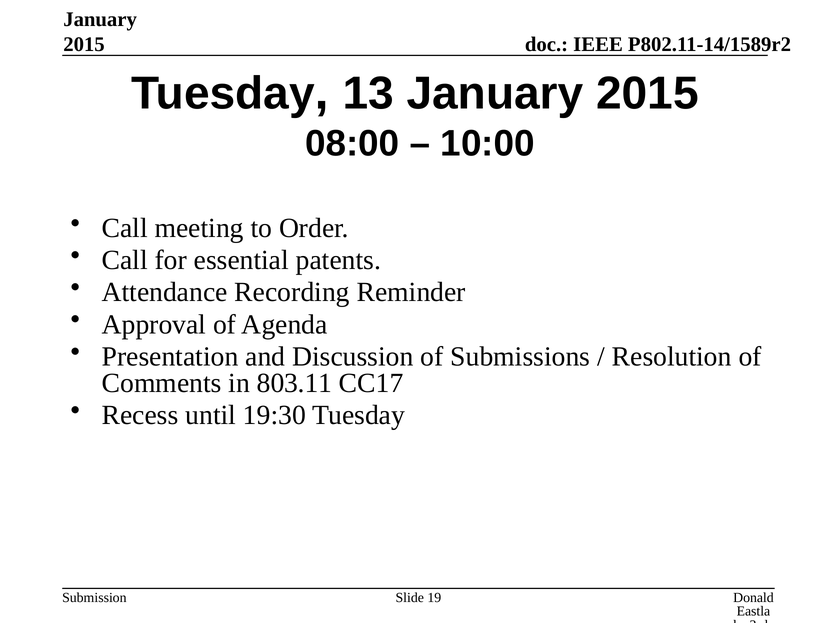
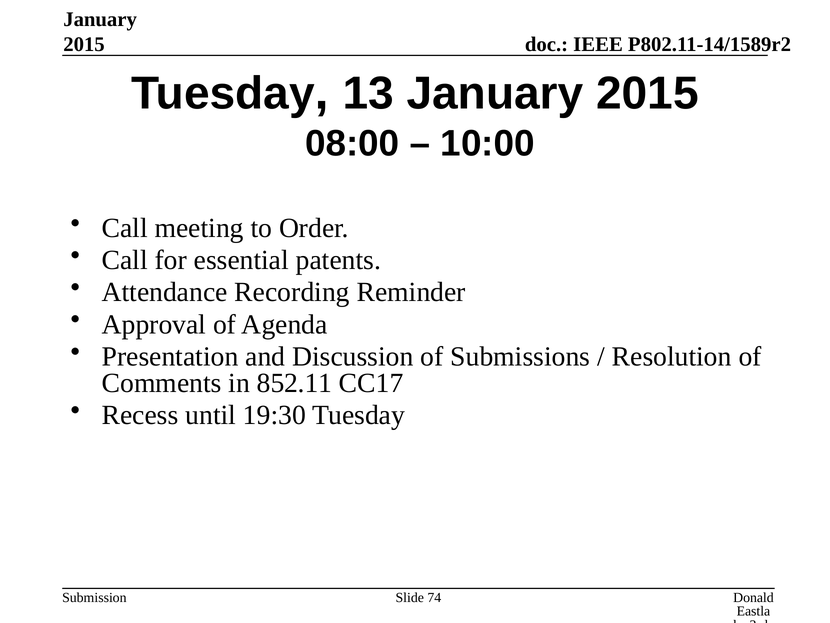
803.11: 803.11 -> 852.11 (295, 383)
19: 19 -> 74 (434, 597)
